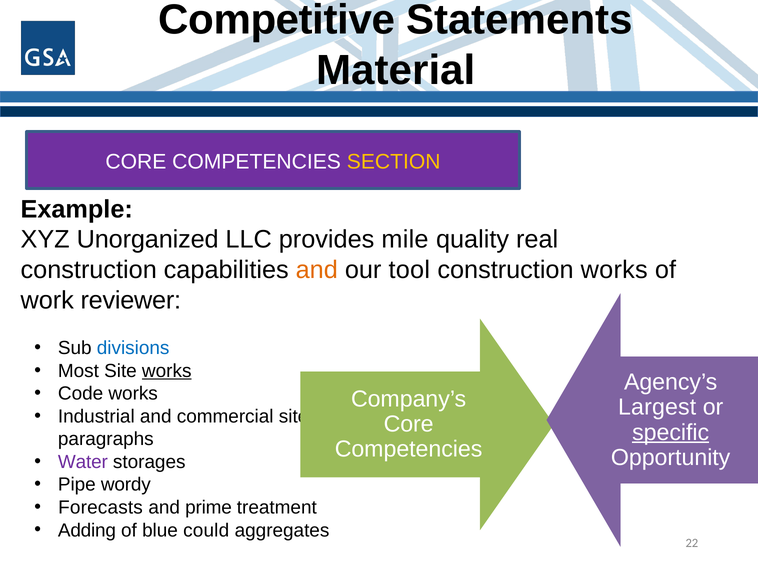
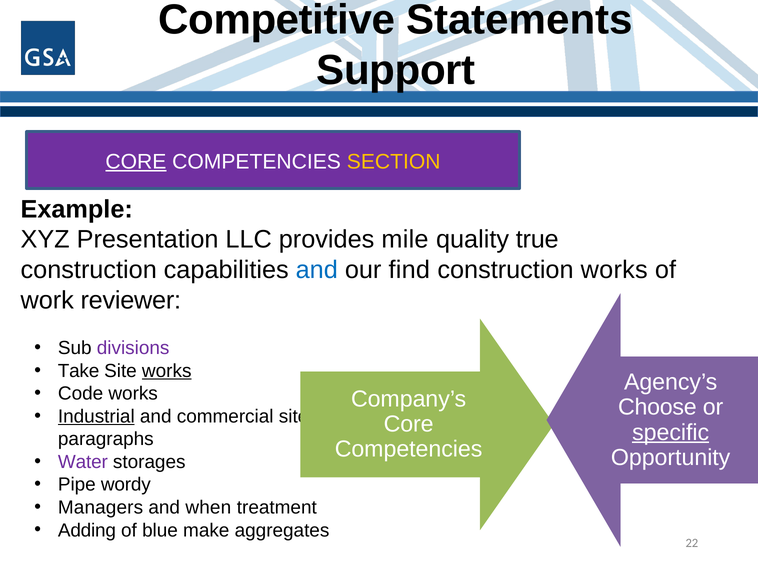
Material: Material -> Support (396, 70)
CORE underline: none -> present (136, 161)
Unorganized: Unorganized -> Presentation (148, 239)
real: real -> true (537, 239)
and colour: orange -> blue (317, 270)
tool: tool -> find (409, 270)
divisions colour: blue -> purple (133, 348)
Most: Most -> Take (79, 371)
Largest: Largest -> Choose (657, 407)
Industrial underline: none -> present (96, 416)
Forecasts: Forecasts -> Managers (101, 507)
prime: prime -> when (208, 507)
could: could -> make (206, 530)
